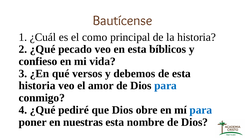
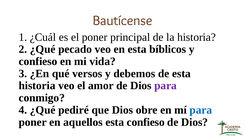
el como: como -> poner (95, 37)
para colour: blue -> purple (166, 86)
nuestras: nuestras -> aquellos (83, 122)
esta nombre: nombre -> confieso (146, 122)
